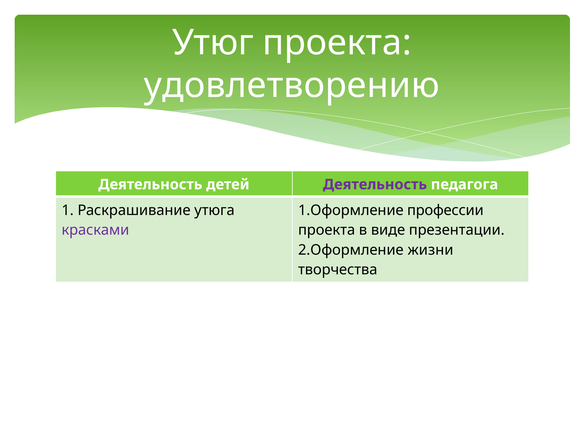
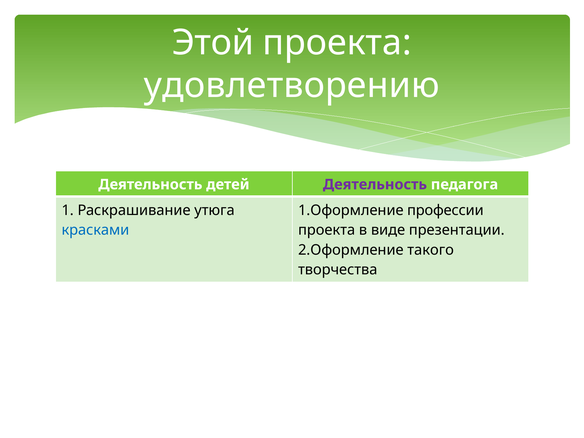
Утюг: Утюг -> Этой (213, 43)
красками colour: purple -> blue (95, 230)
жизни: жизни -> такого (431, 250)
